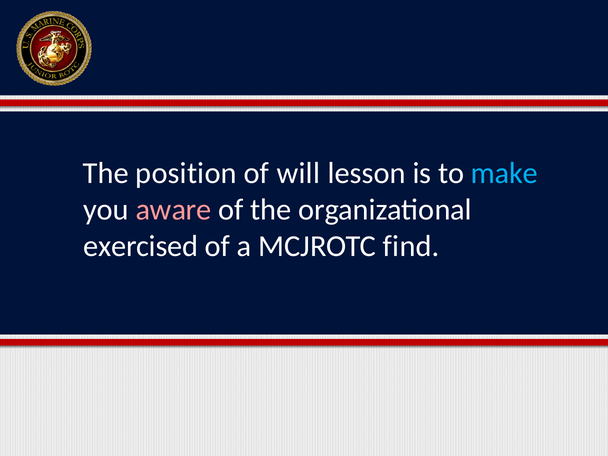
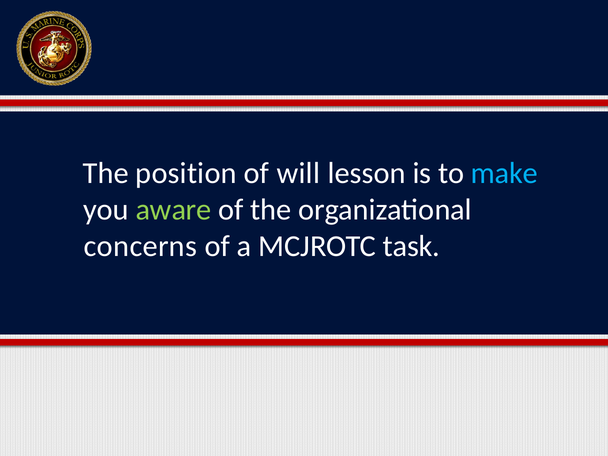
aware colour: pink -> light green (173, 210)
exercised: exercised -> concerns (140, 246)
find: find -> task (411, 246)
